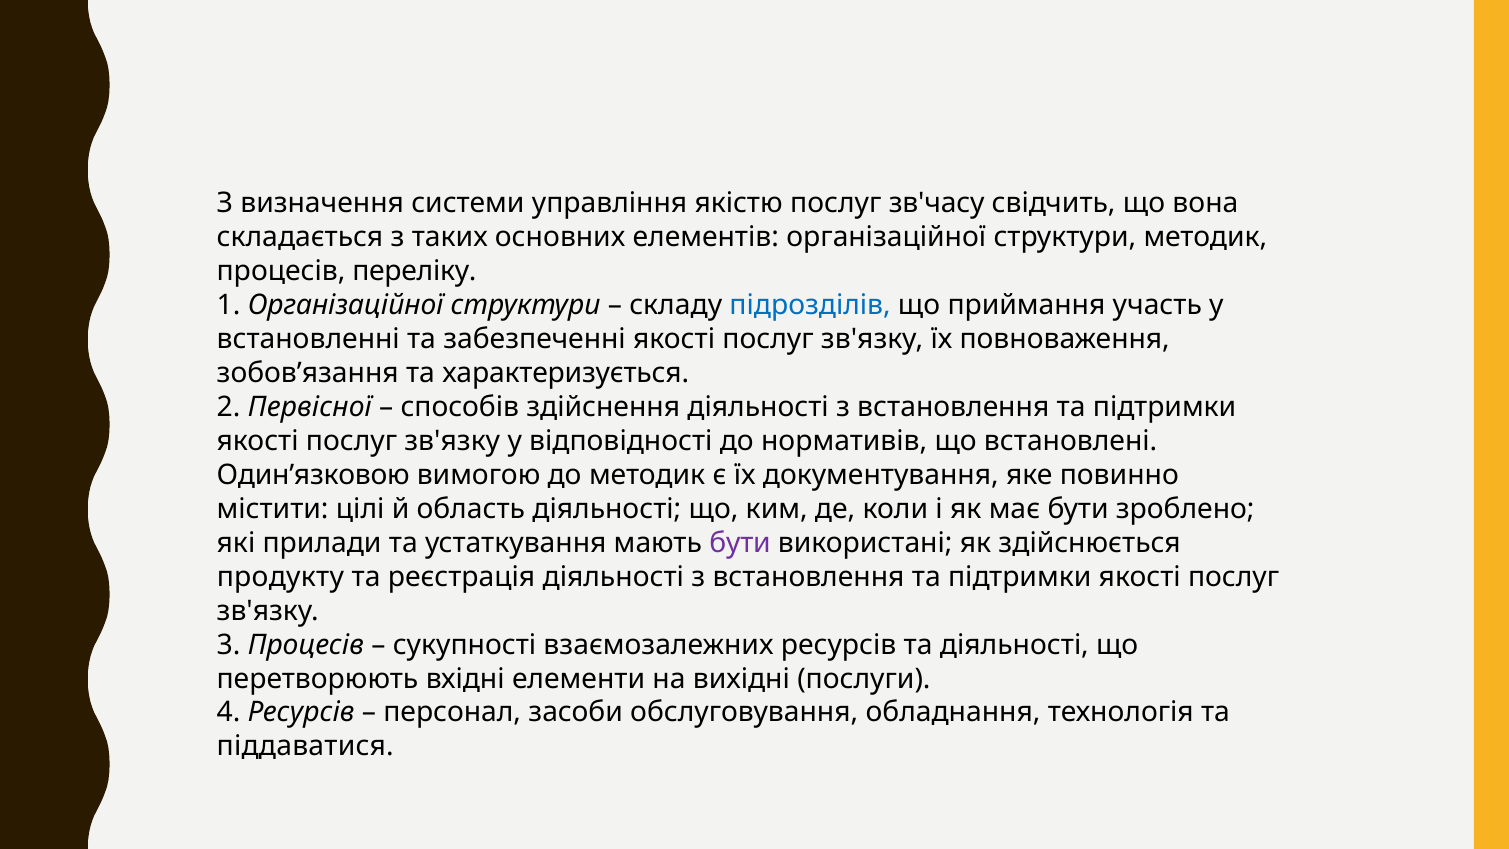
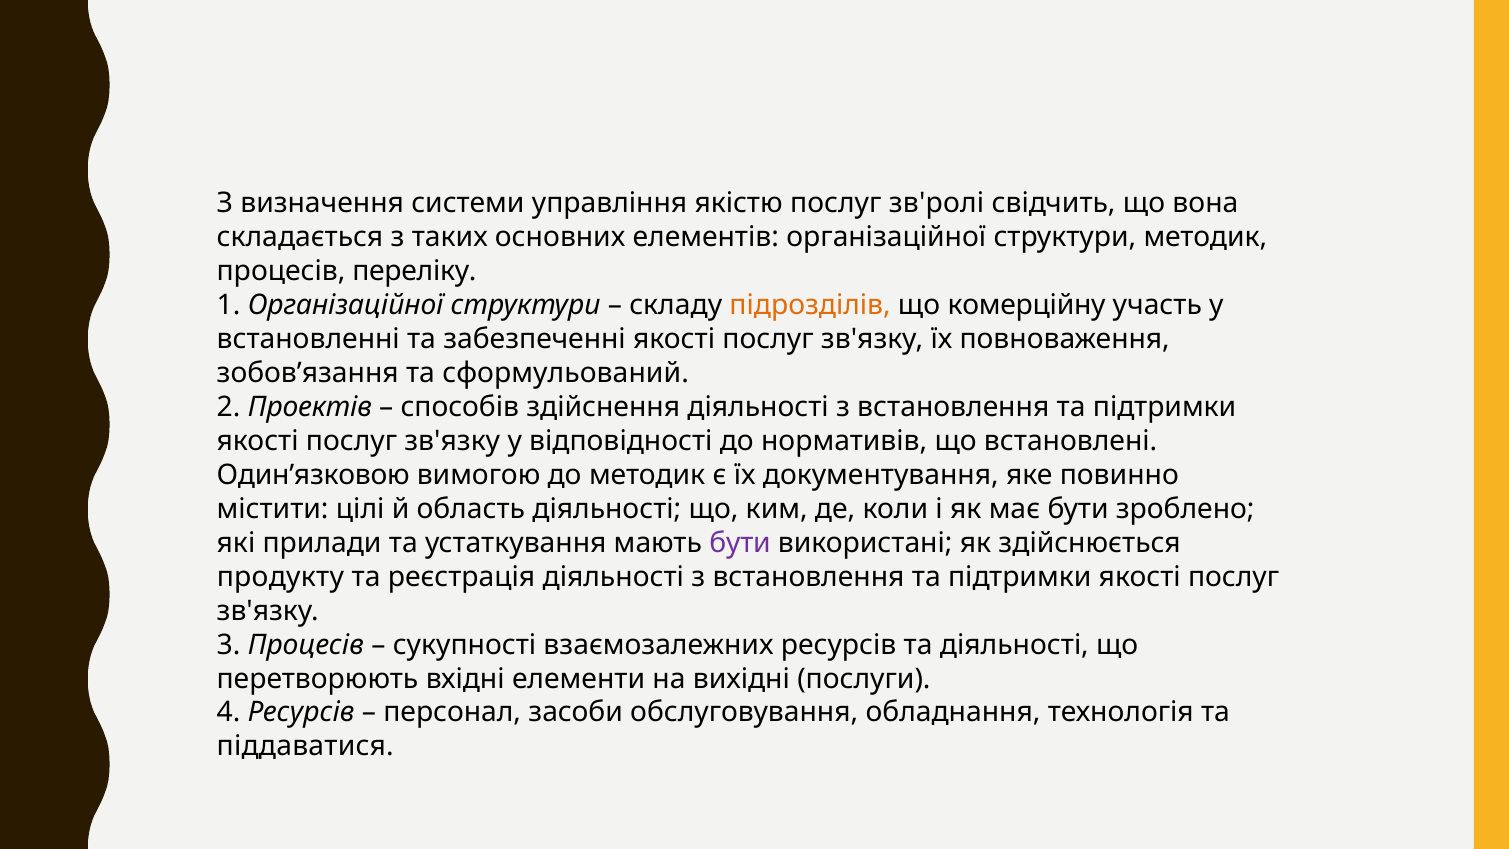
зв'часу: зв'часу -> зв'ролі (936, 203)
підрозділів colour: blue -> orange (810, 305)
приймання: приймання -> комерційну (1027, 305)
характеризується: характеризується -> сформульований (566, 373)
Первісної: Первісної -> Проектів (310, 407)
